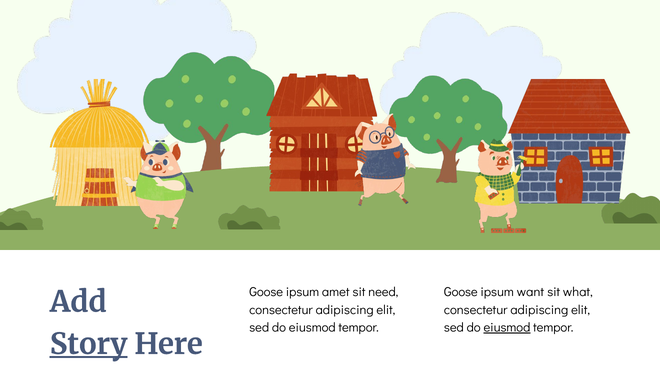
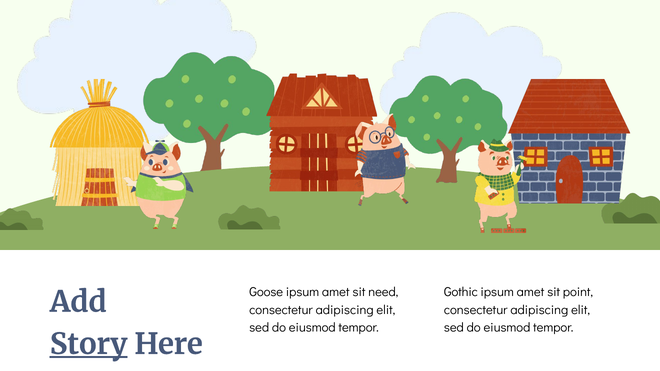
Goose: Goose -> Gothic (461, 292)
want: want -> amet (530, 292)
what: what -> point (578, 292)
eiusmod underline: present -> none (507, 328)
